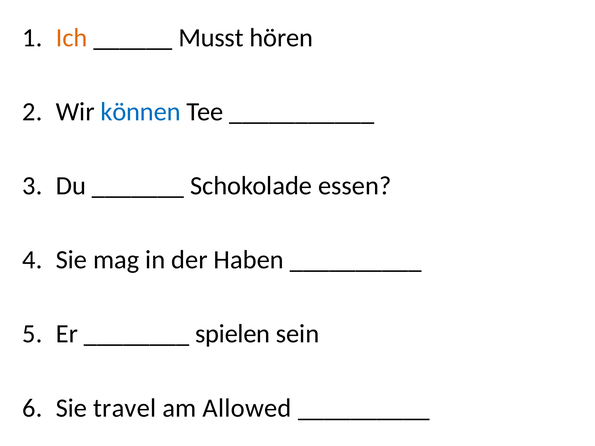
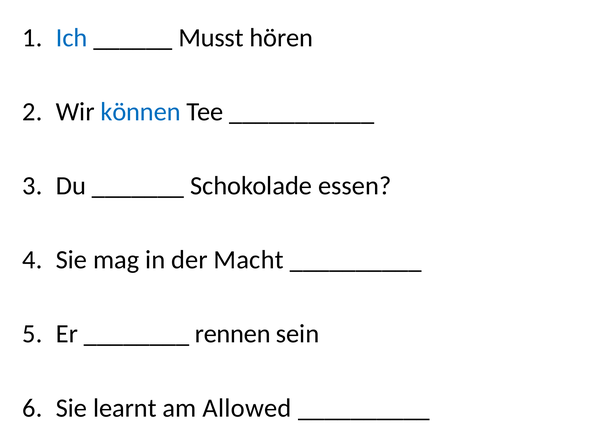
Ich colour: orange -> blue (72, 38)
Haben: Haben -> Macht (249, 260)
spielen: spielen -> rennen (233, 334)
travel: travel -> learnt (125, 408)
